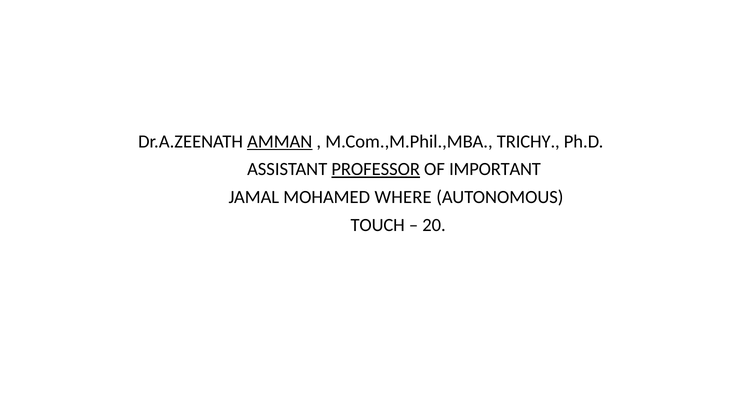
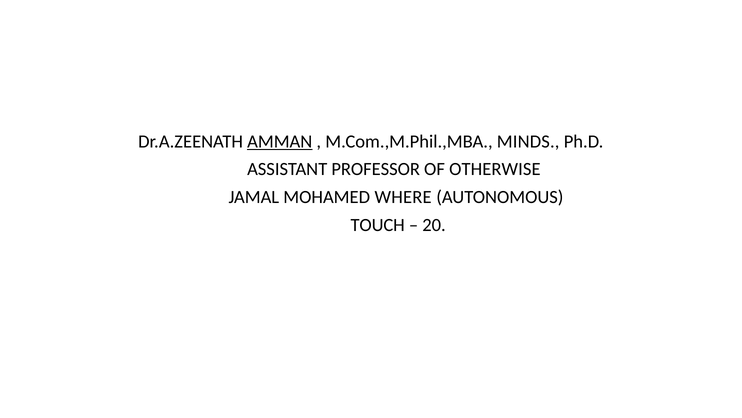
TRICHY: TRICHY -> MINDS (528, 141)
PROFESSOR underline: present -> none (376, 169)
IMPORTANT: IMPORTANT -> OTHERWISE (495, 169)
